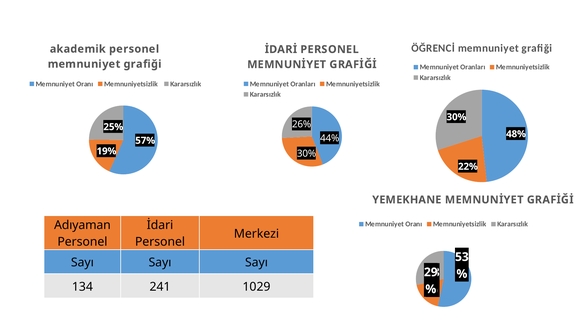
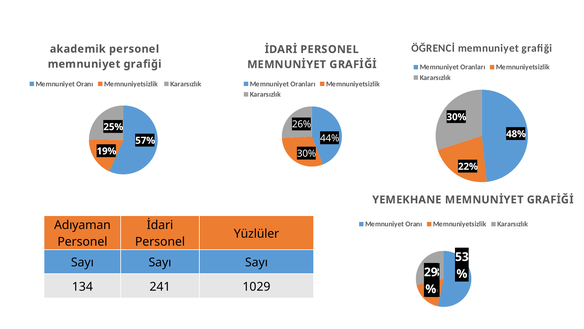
Merkezi: Merkezi -> Yüzlüler (257, 233)
